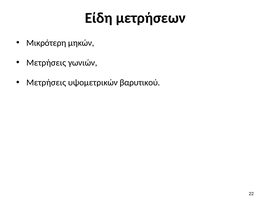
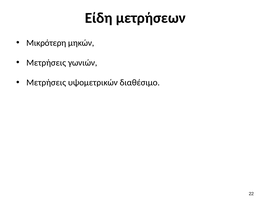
βαρυτικού: βαρυτικού -> διαθέσιμο (140, 82)
